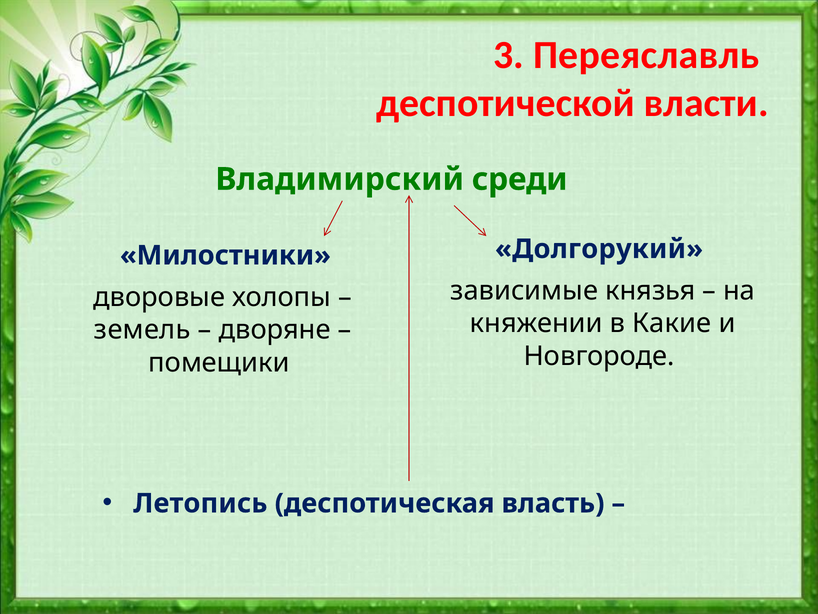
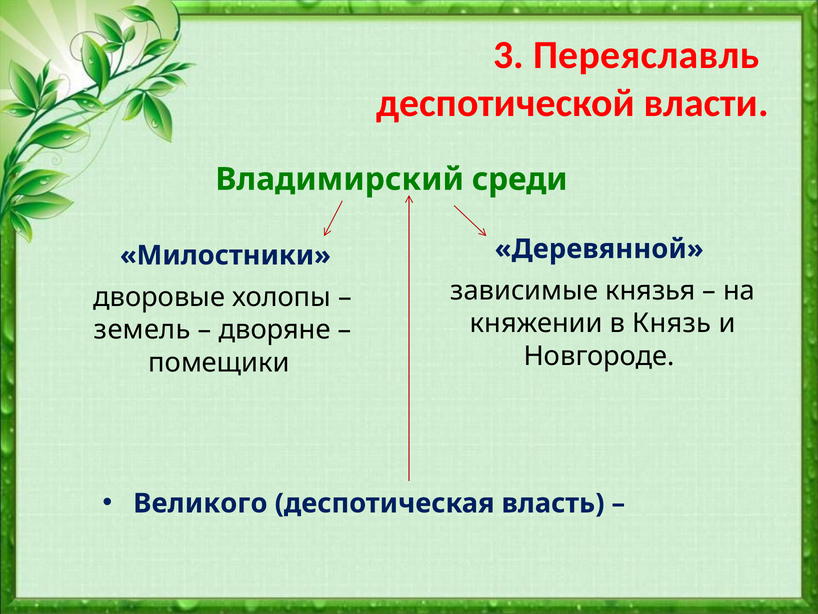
Долгорукий: Долгорукий -> Деревянной (599, 249)
Какие: Какие -> Князь (672, 323)
Летопись: Летопись -> Великого (200, 503)
